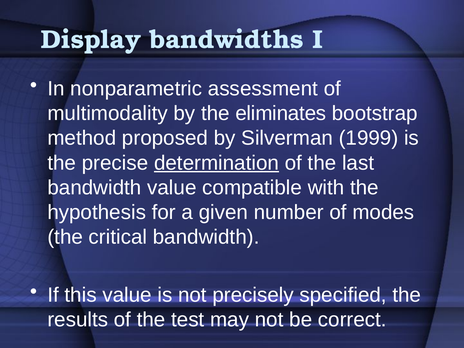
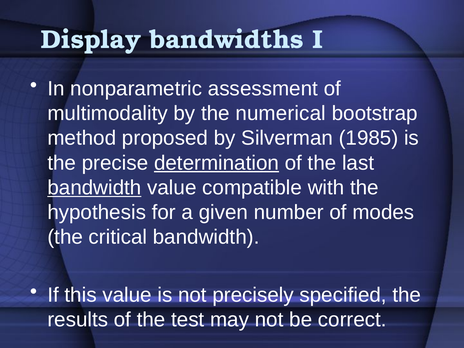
eliminates: eliminates -> numerical (281, 113)
1999: 1999 -> 1985 (368, 138)
bandwidth underline: none -> present (94, 188)
